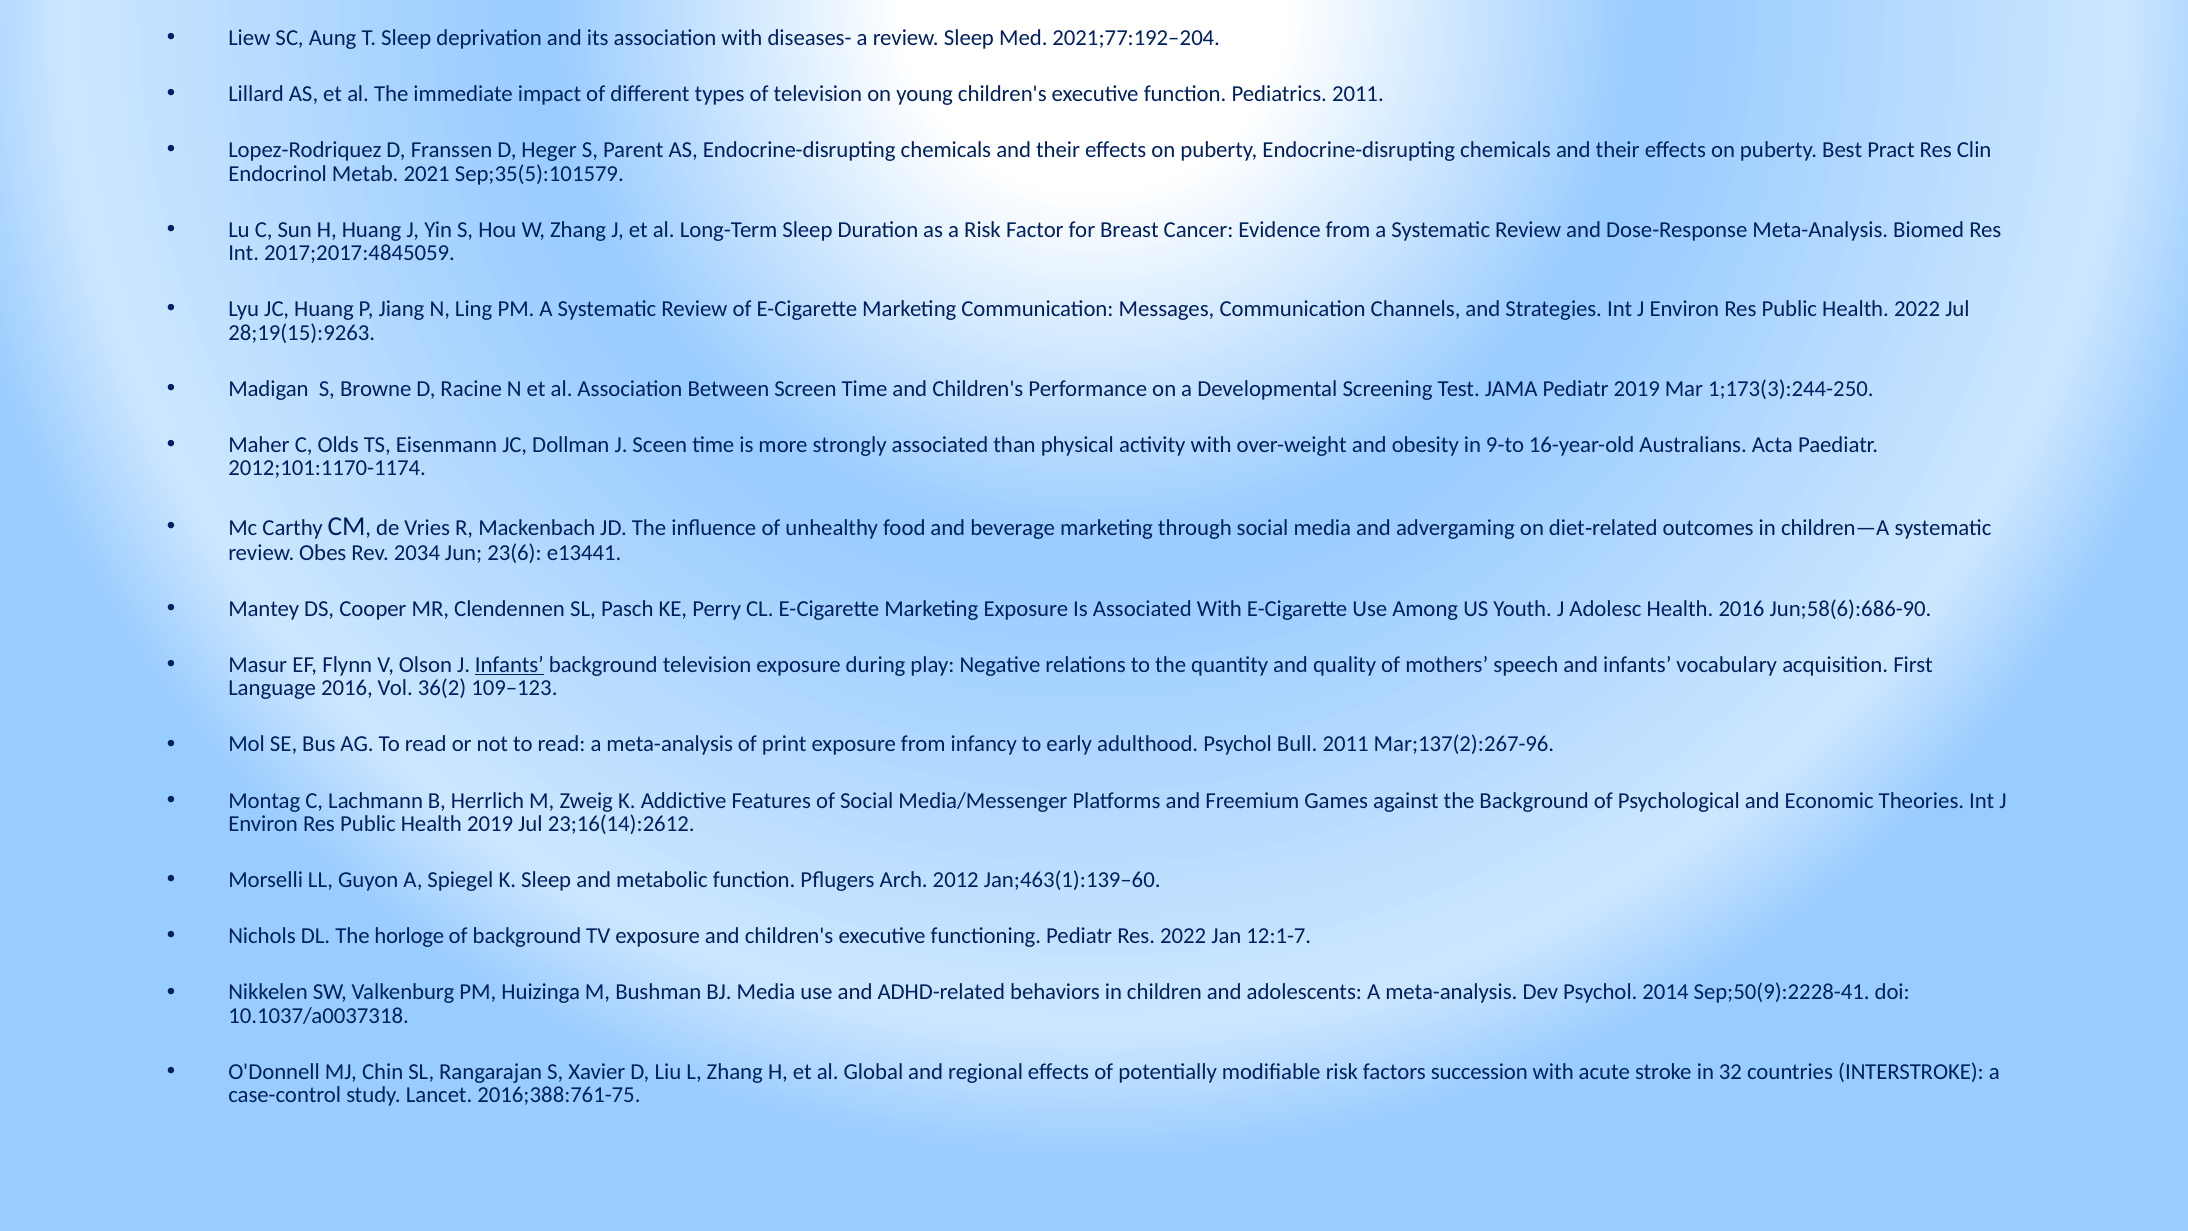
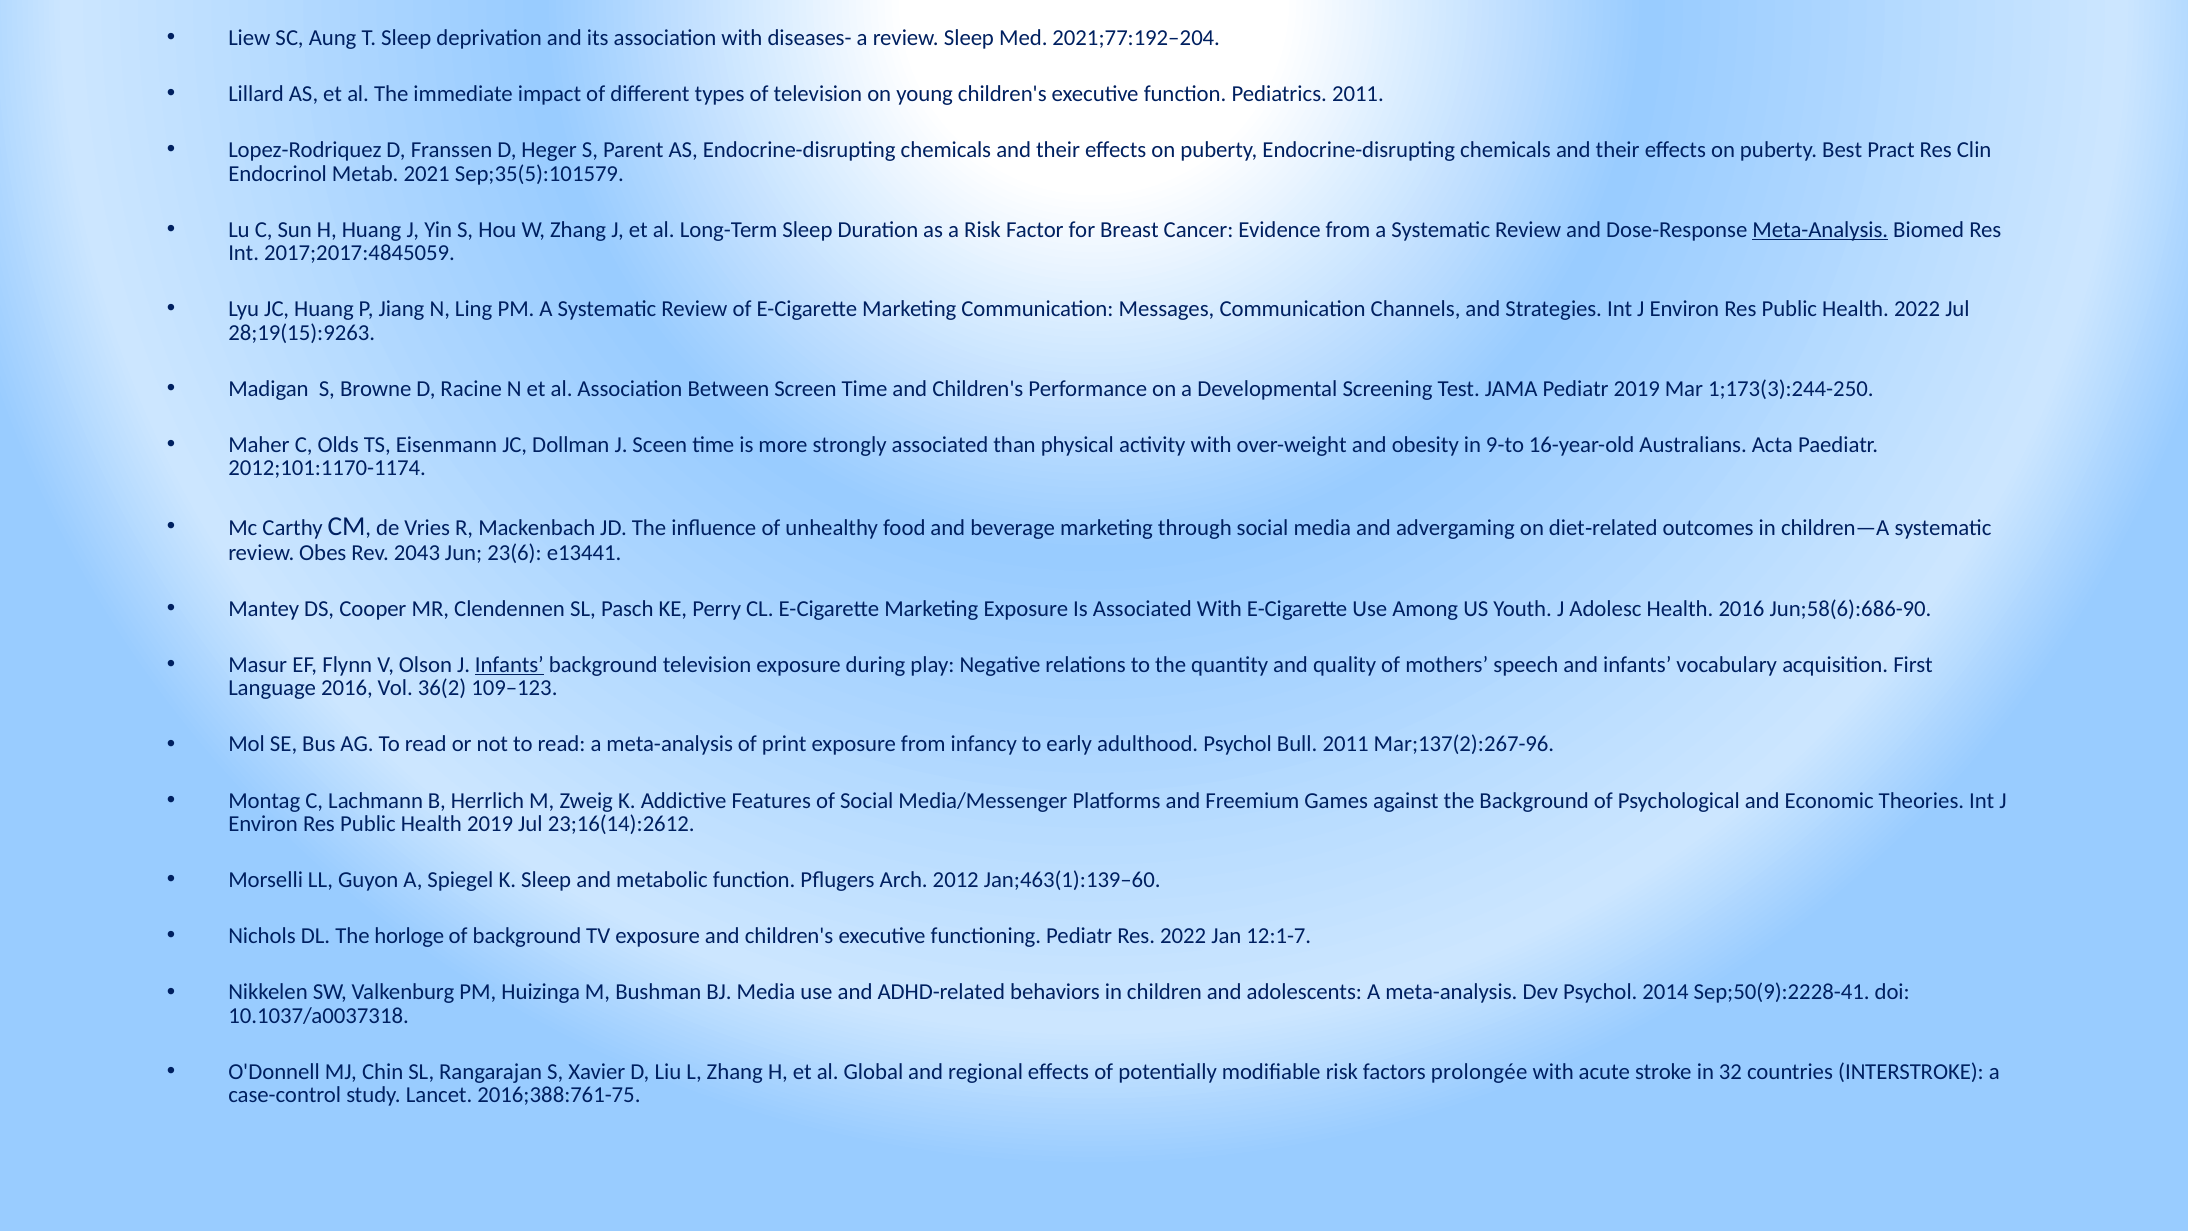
Meta-Analysis underline: none -> present (1820, 230)
2034: 2034 -> 2043 (417, 552)
succession: succession -> prolongée (1479, 1072)
